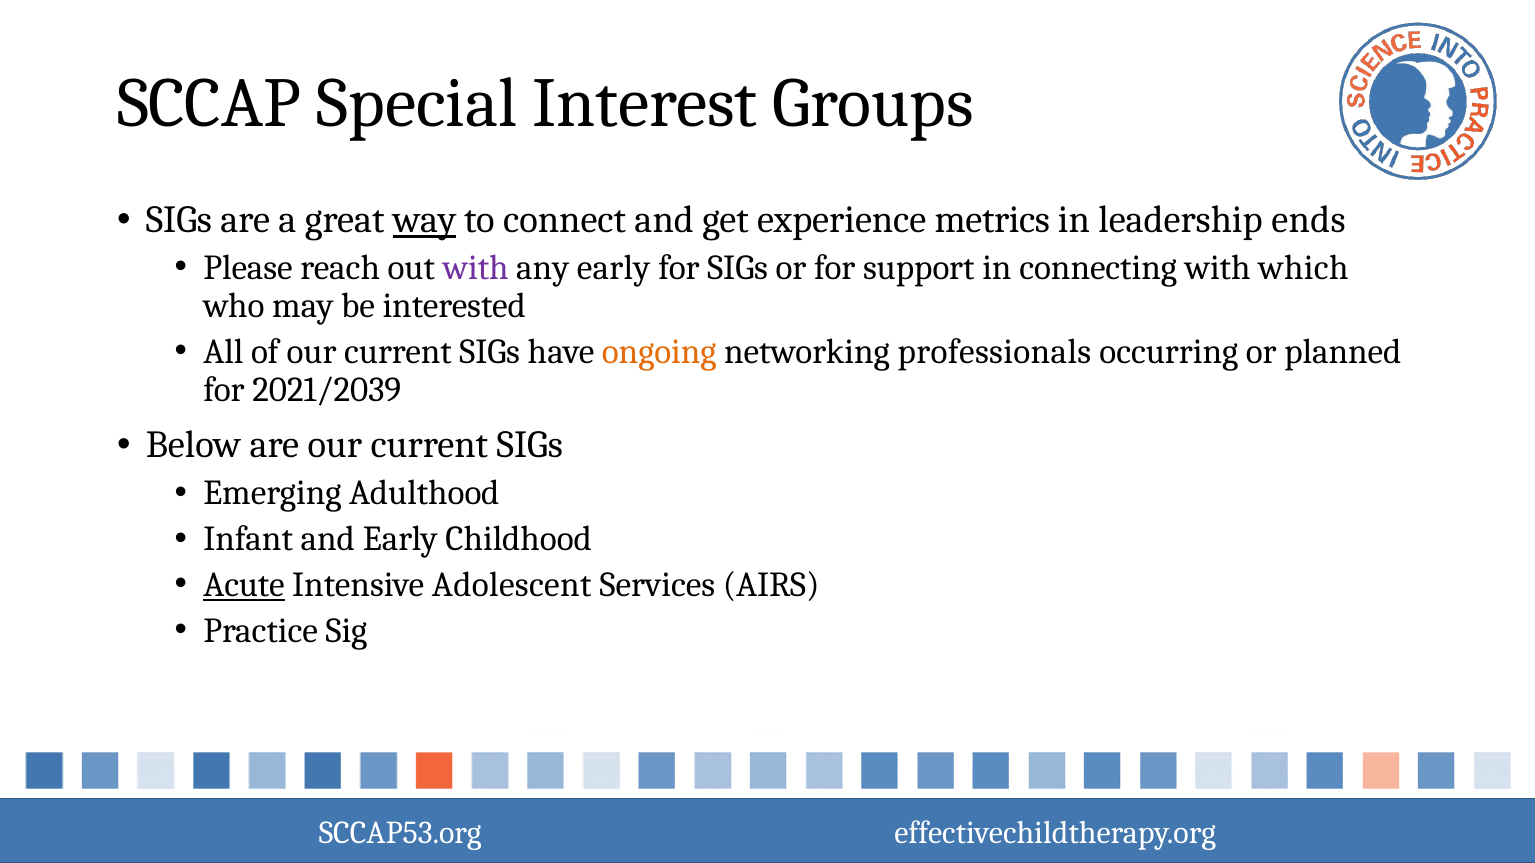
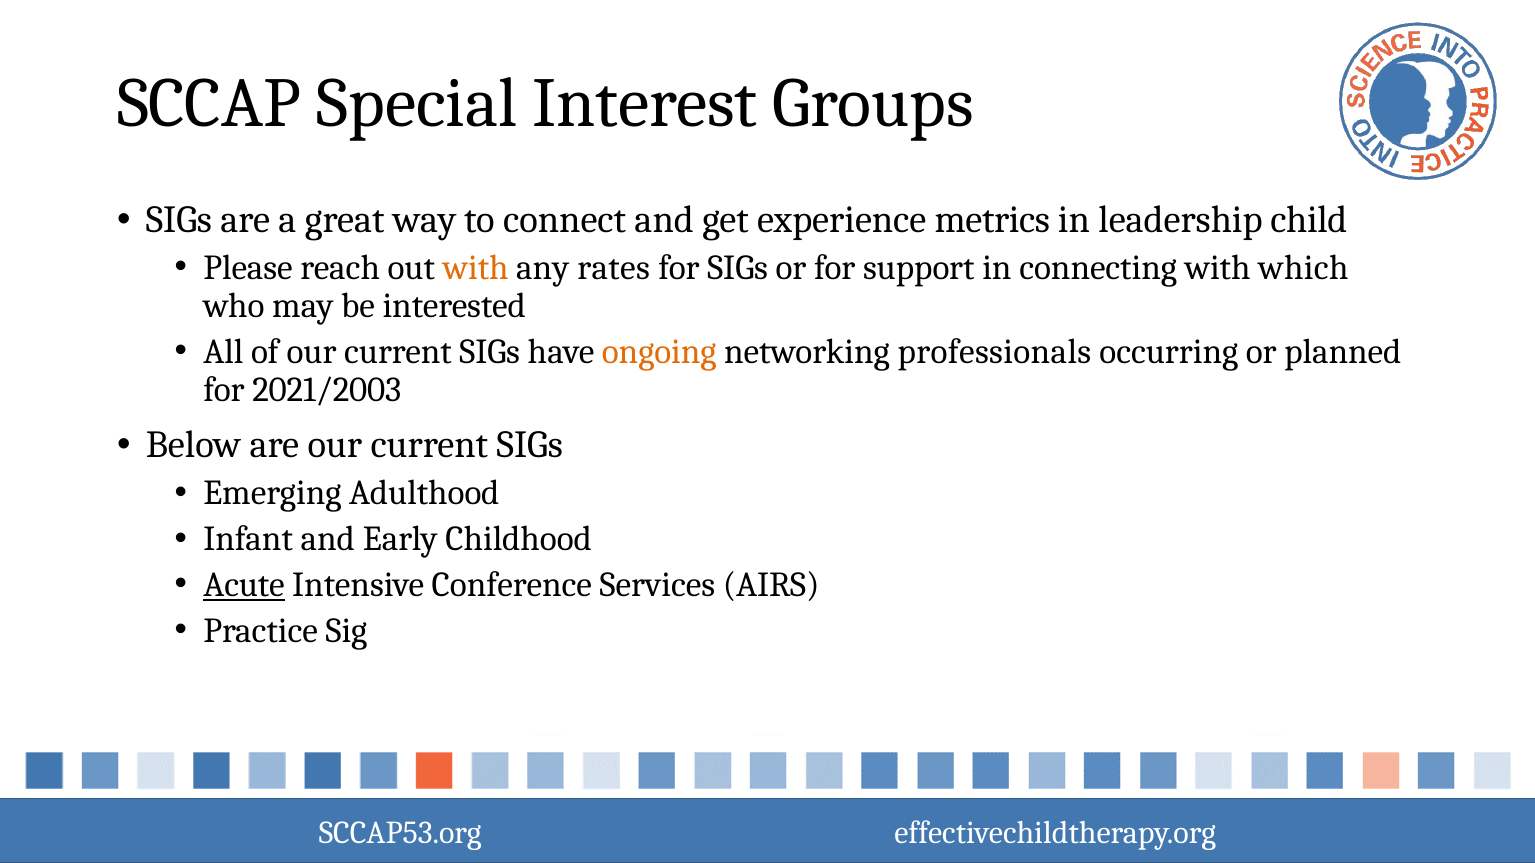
way underline: present -> none (425, 220)
ends: ends -> child (1309, 220)
with colour: purple -> orange (476, 268)
any early: early -> rates (614, 268)
2021/2039: 2021/2039 -> 2021/2003 (327, 390)
Adolescent: Adolescent -> Conference (512, 585)
